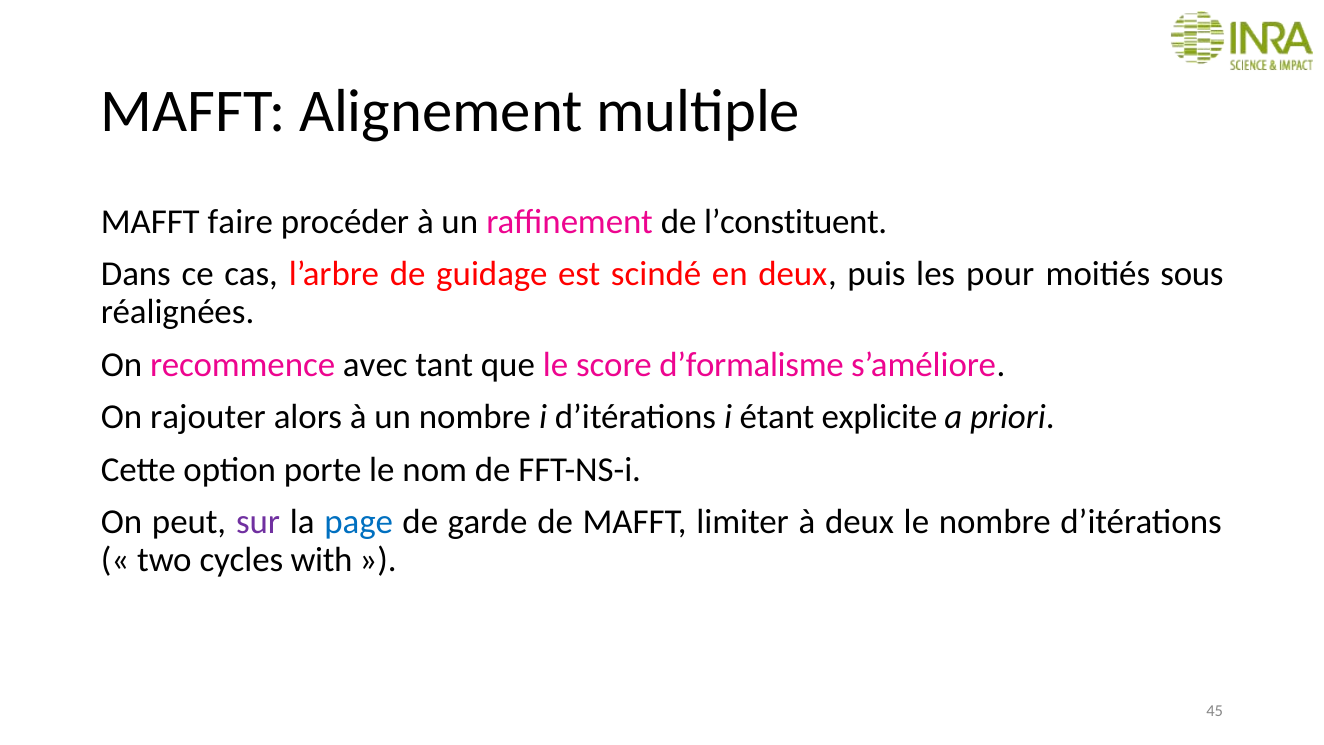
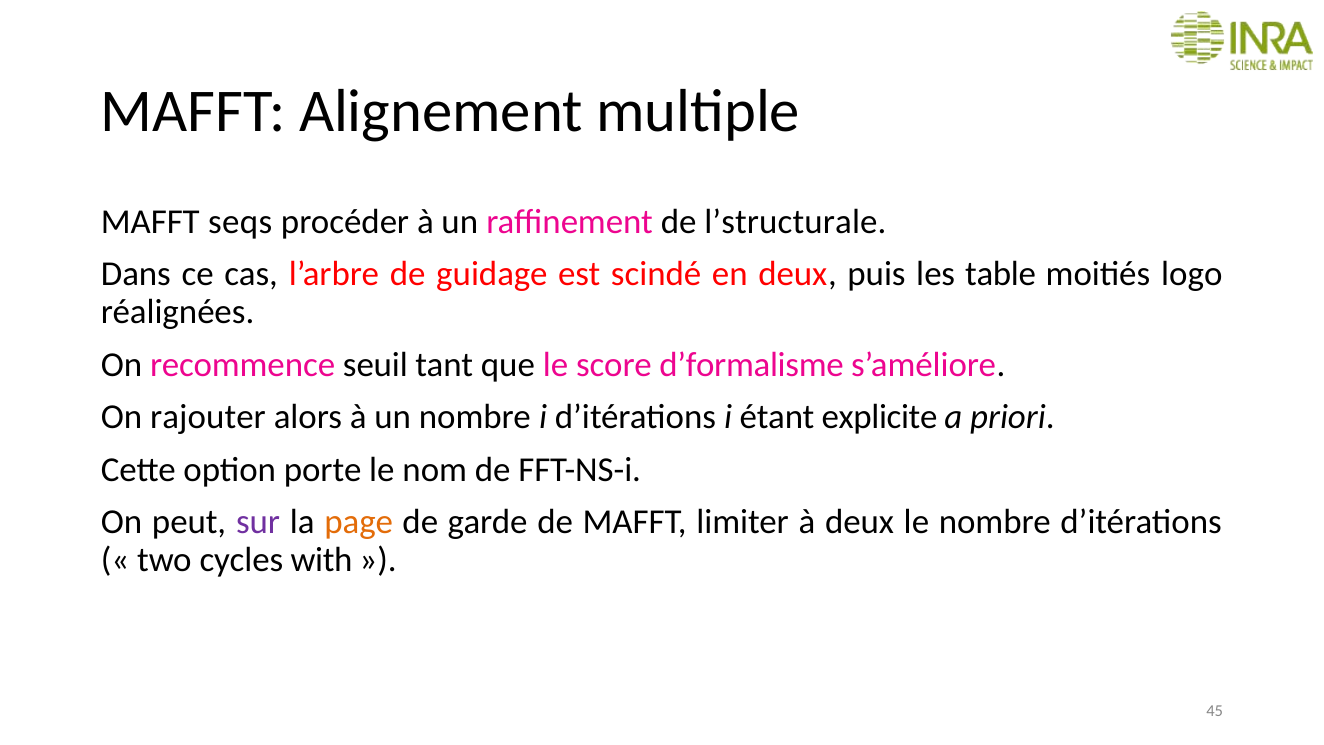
faire: faire -> seqs (240, 222)
l’constituent: l’constituent -> l’structurale (795, 222)
pour: pour -> table (1001, 274)
sous: sous -> logo (1192, 274)
avec: avec -> seuil (375, 364)
page colour: blue -> orange (359, 522)
